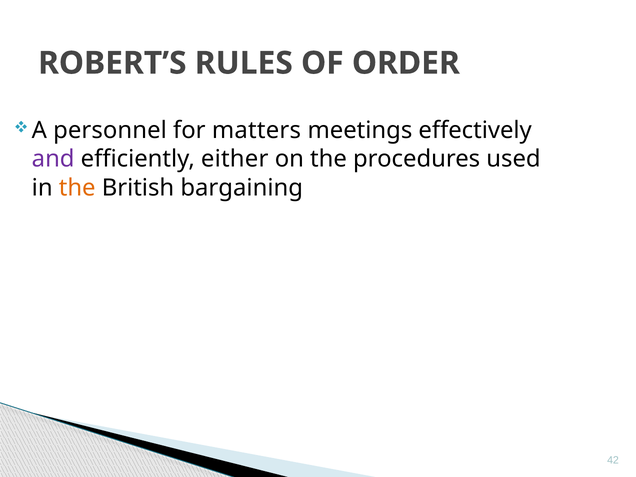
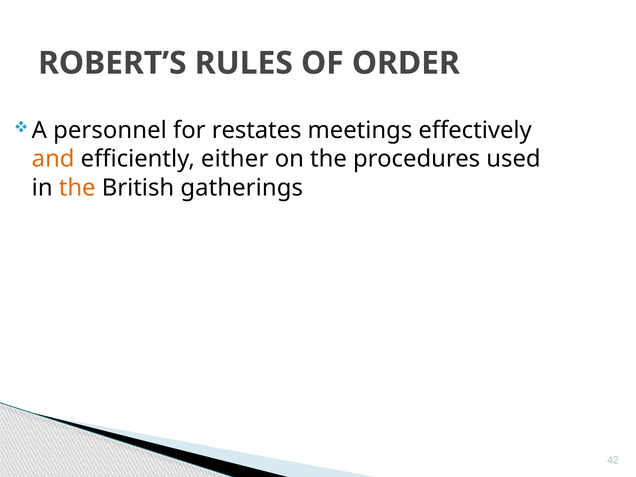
matters: matters -> restates (257, 130)
and colour: purple -> orange (53, 159)
bargaining: bargaining -> gatherings (242, 188)
